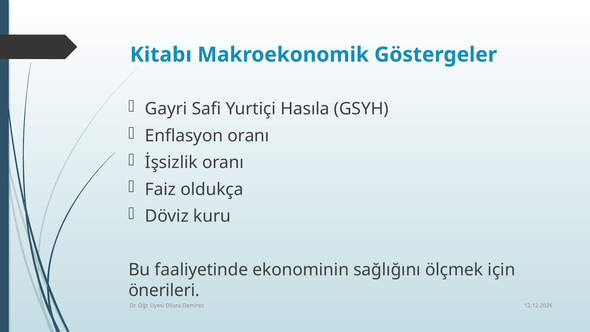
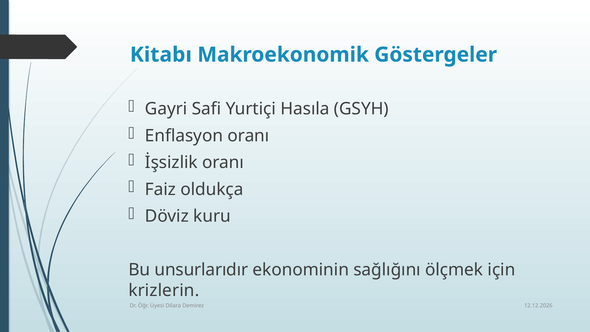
faaliyetinde: faaliyetinde -> unsurlarıdır (201, 270)
önerileri: önerileri -> krizlerin (164, 290)
